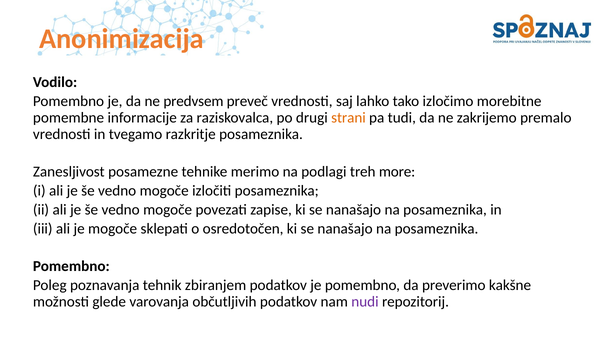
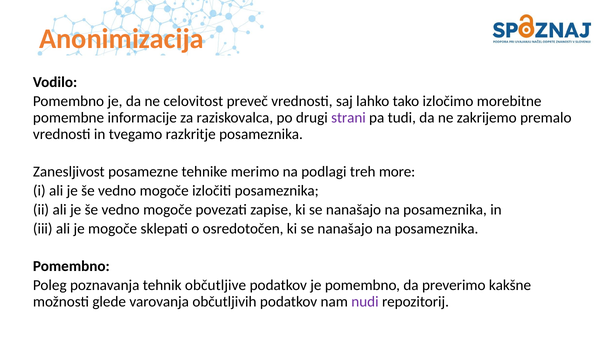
predvsem: predvsem -> celovitost (193, 101)
strani colour: orange -> purple (348, 118)
zbiranjem: zbiranjem -> občutljive (216, 285)
